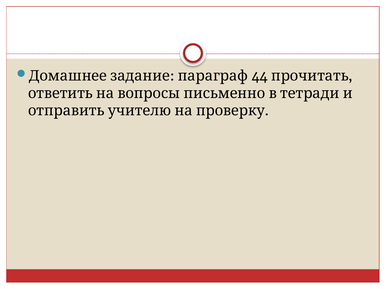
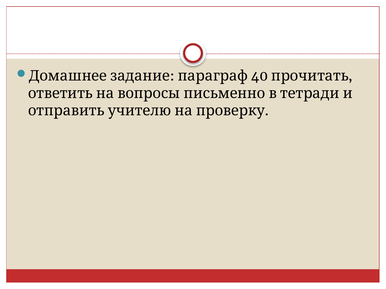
44: 44 -> 40 (260, 76)
